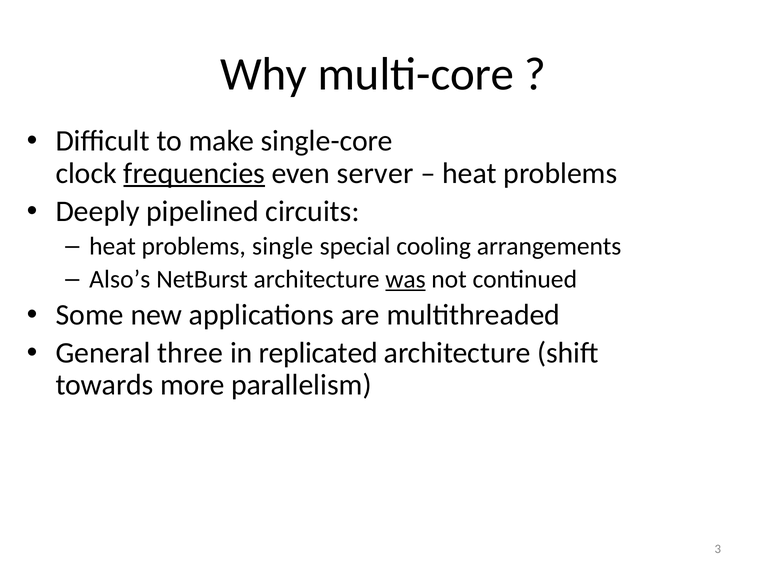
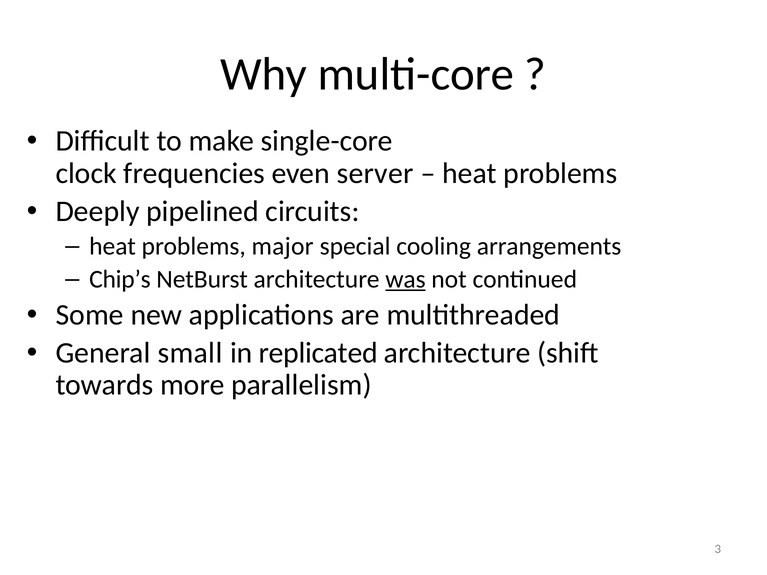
frequencies underline: present -> none (194, 173)
single: single -> major (283, 247)
Also’s: Also’s -> Chip’s (120, 279)
three: three -> small (190, 353)
